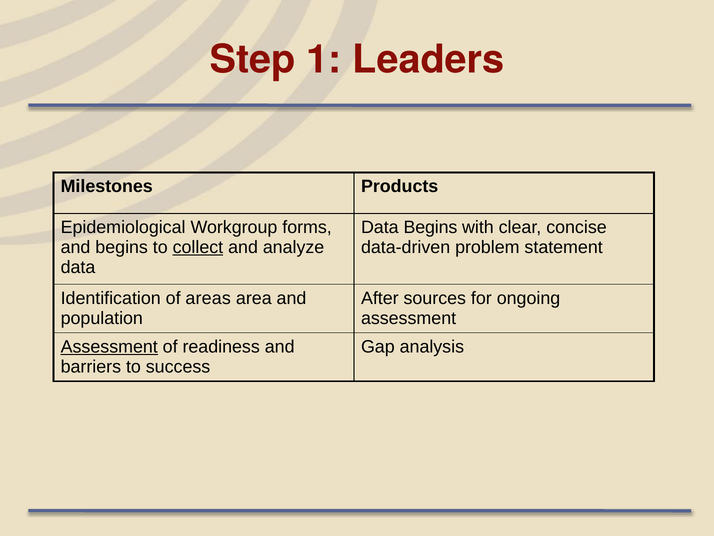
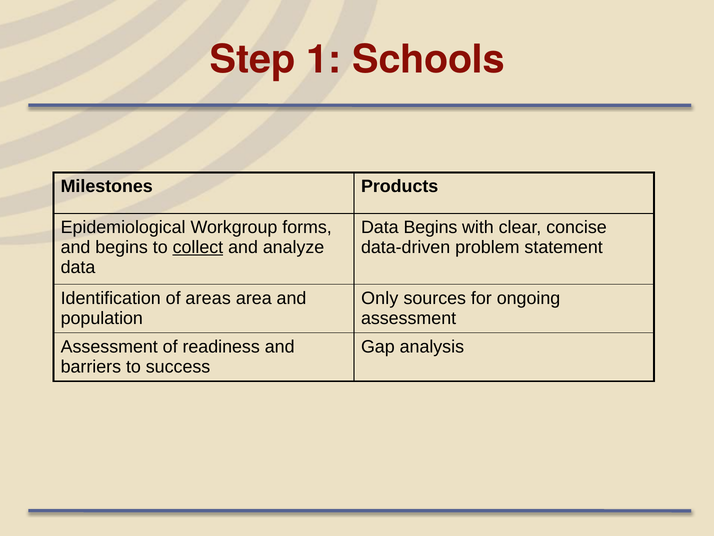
Leaders: Leaders -> Schools (429, 60)
After: After -> Only (380, 298)
Assessment underline: present -> none (109, 346)
